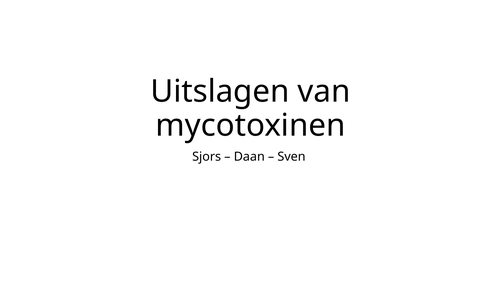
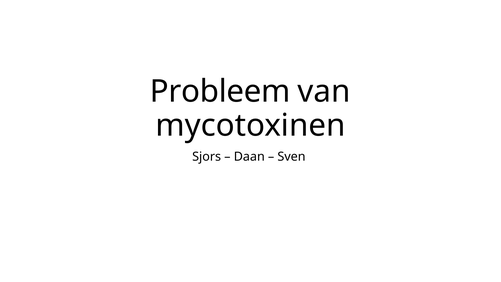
Uitslagen: Uitslagen -> Probleem (220, 91)
